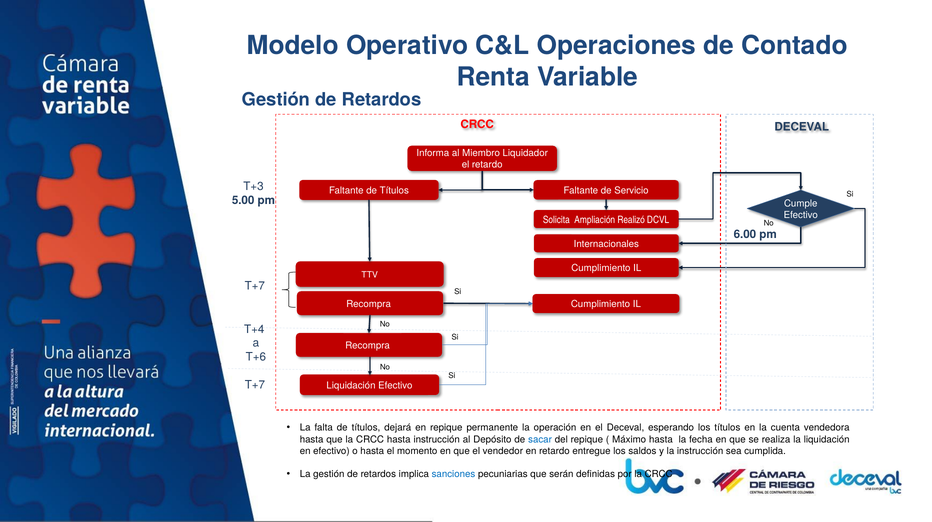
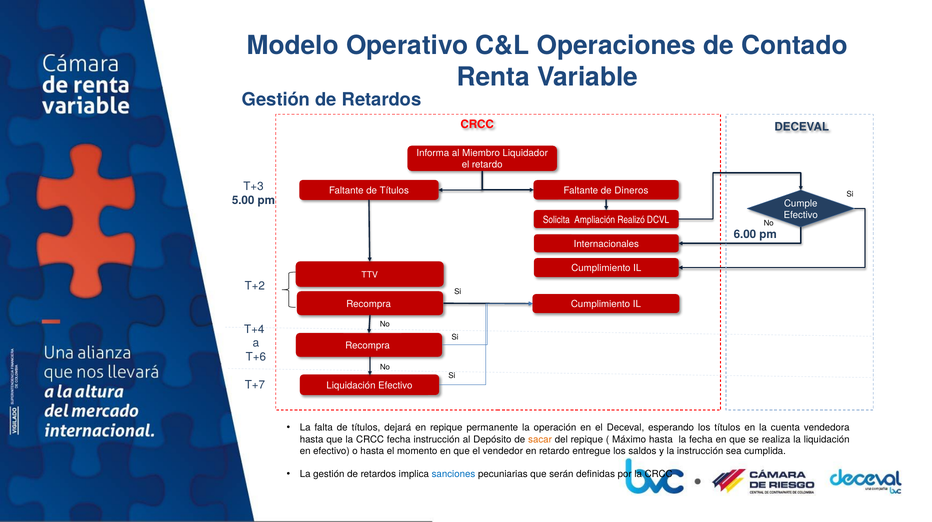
Servicio: Servicio -> Dineros (631, 191)
T+7: T+7 -> T+2 (255, 286)
CRCC hasta: hasta -> fecha (399, 439)
sacar colour: blue -> orange (540, 439)
